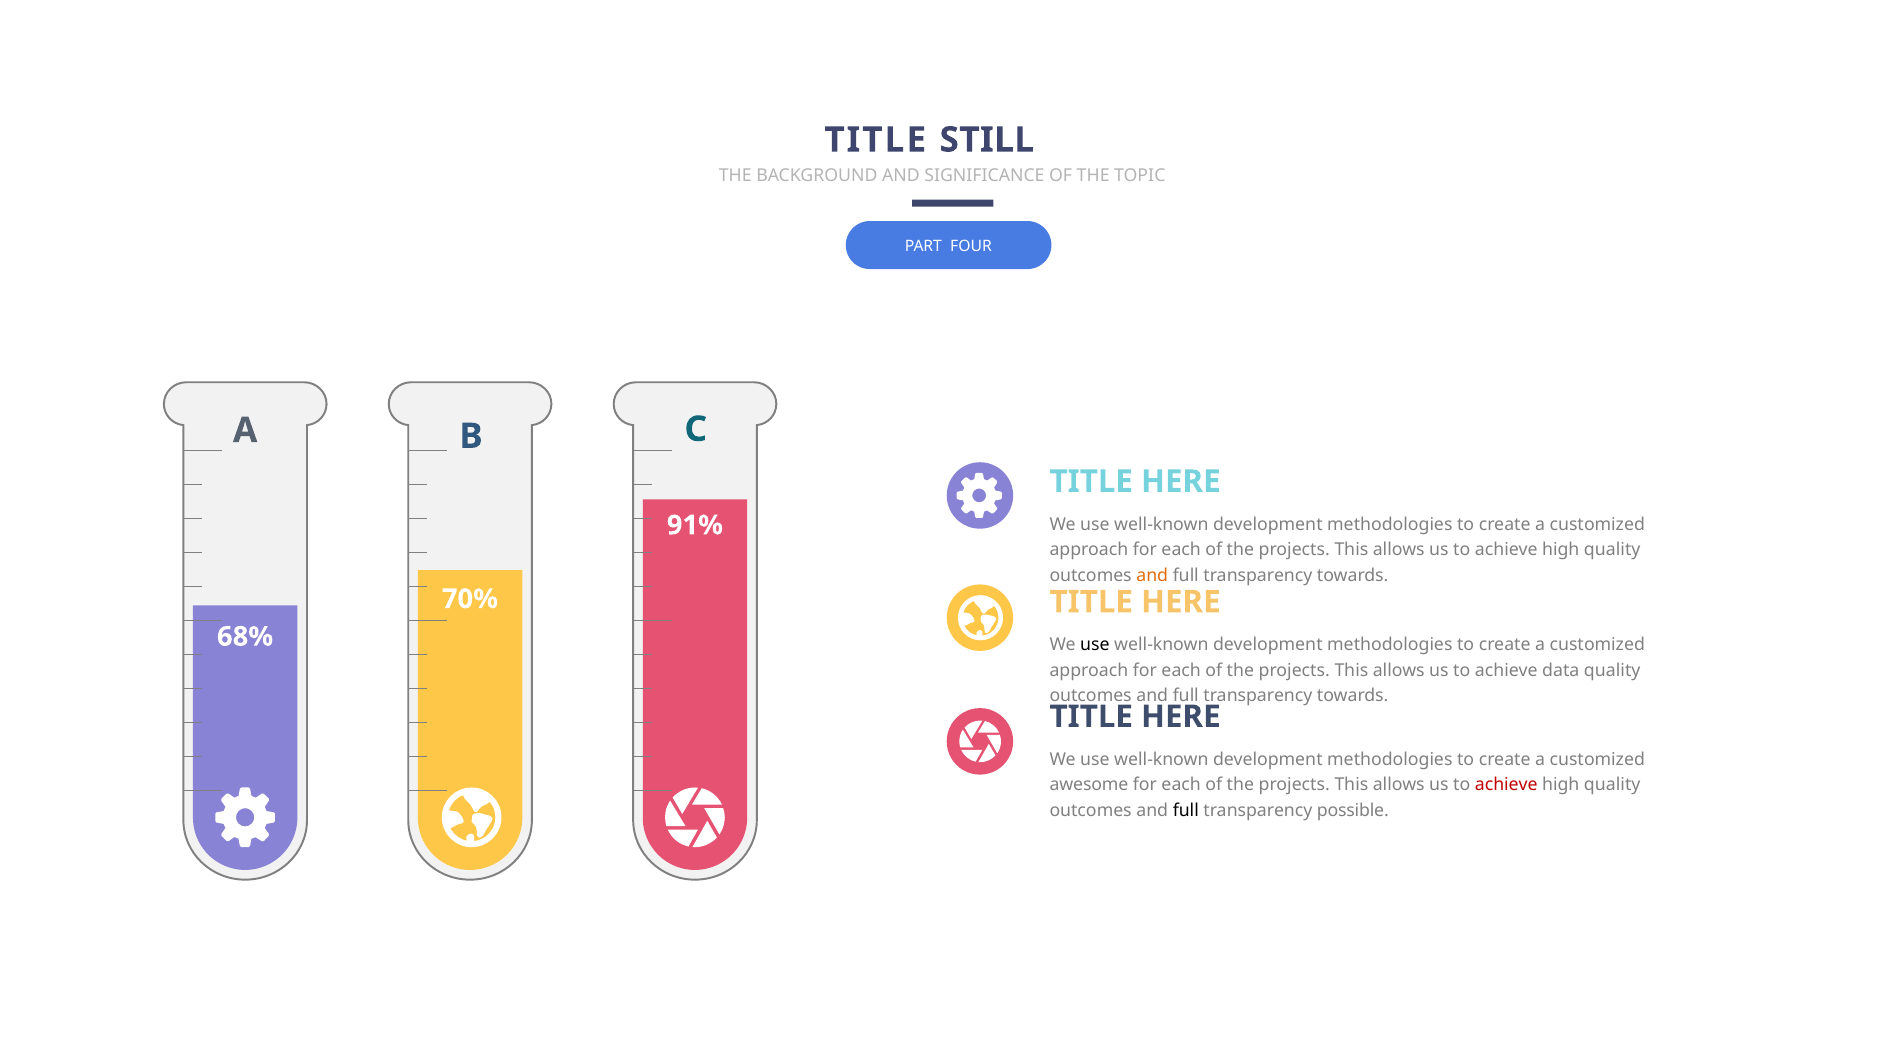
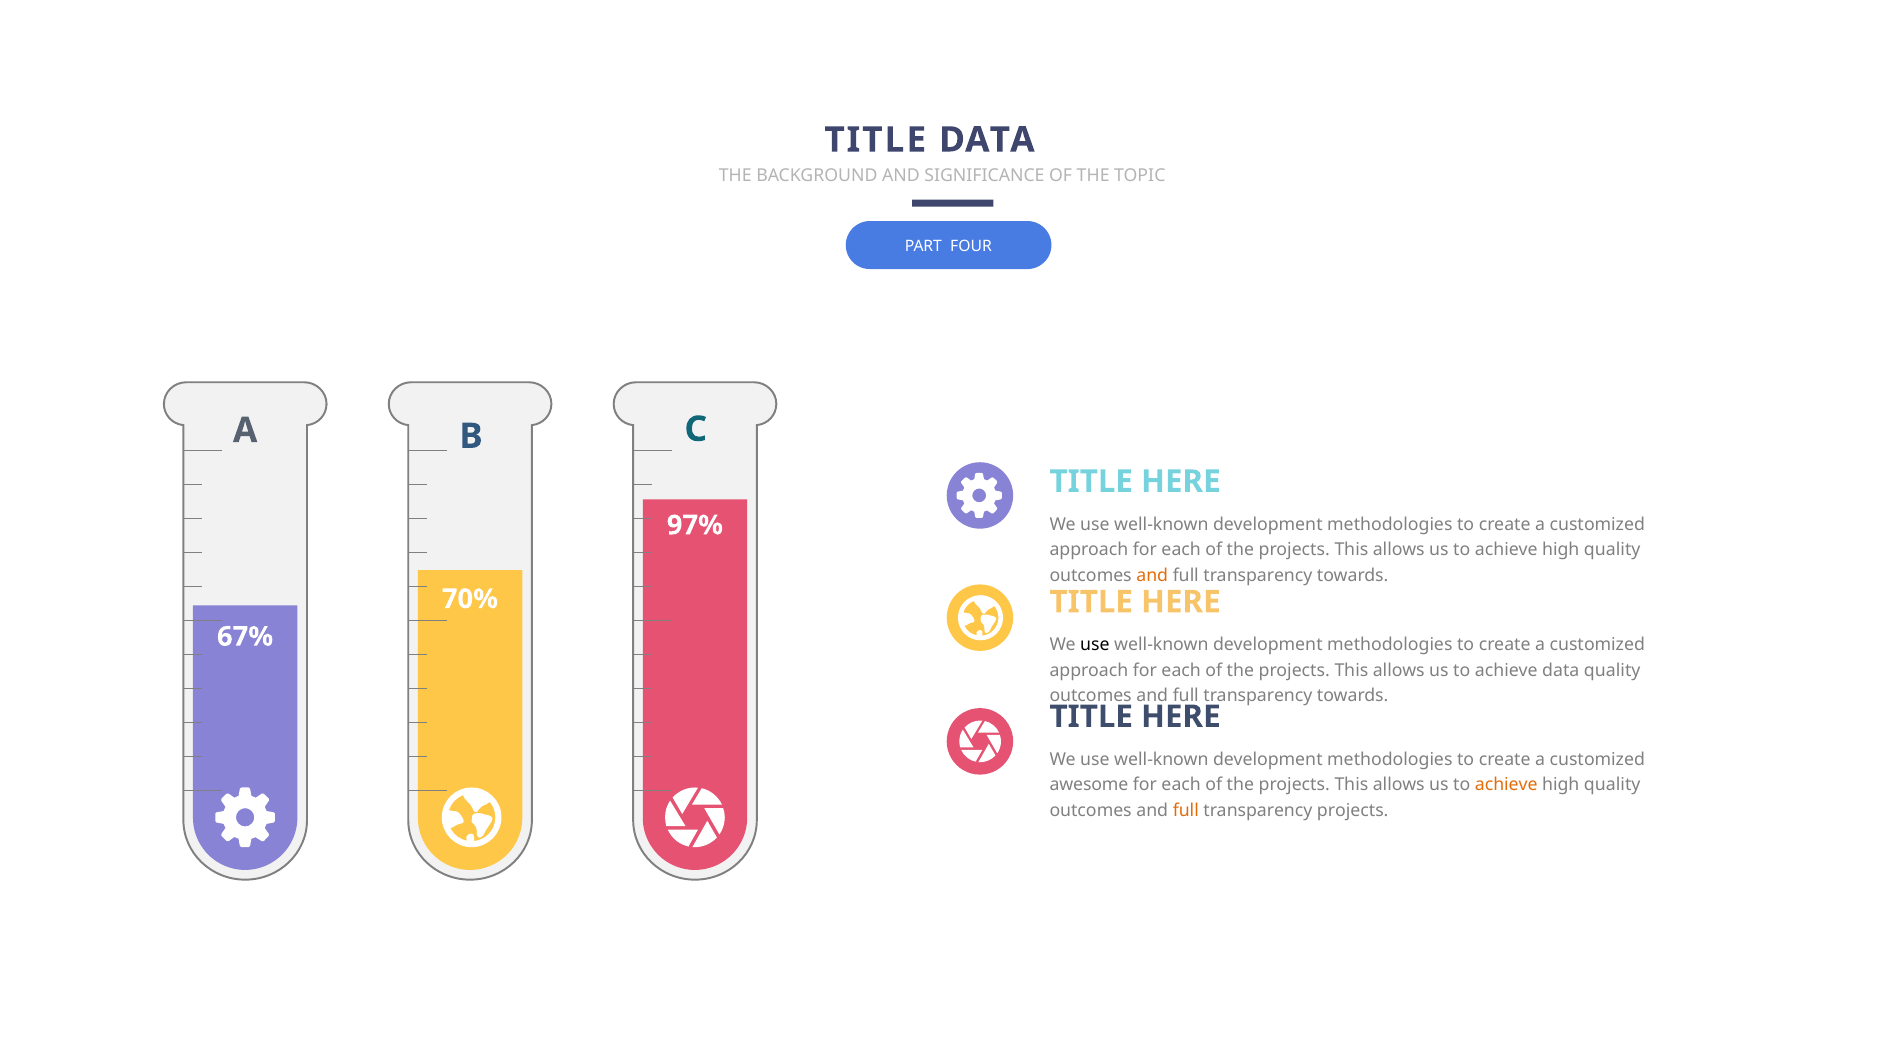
TITLE STILL: STILL -> DATA (987, 140)
91%: 91% -> 97% (695, 525)
68%: 68% -> 67% (245, 637)
achieve colour: red -> orange (1506, 785)
full colour: black -> orange (1186, 810)
transparency possible: possible -> projects (1353, 810)
